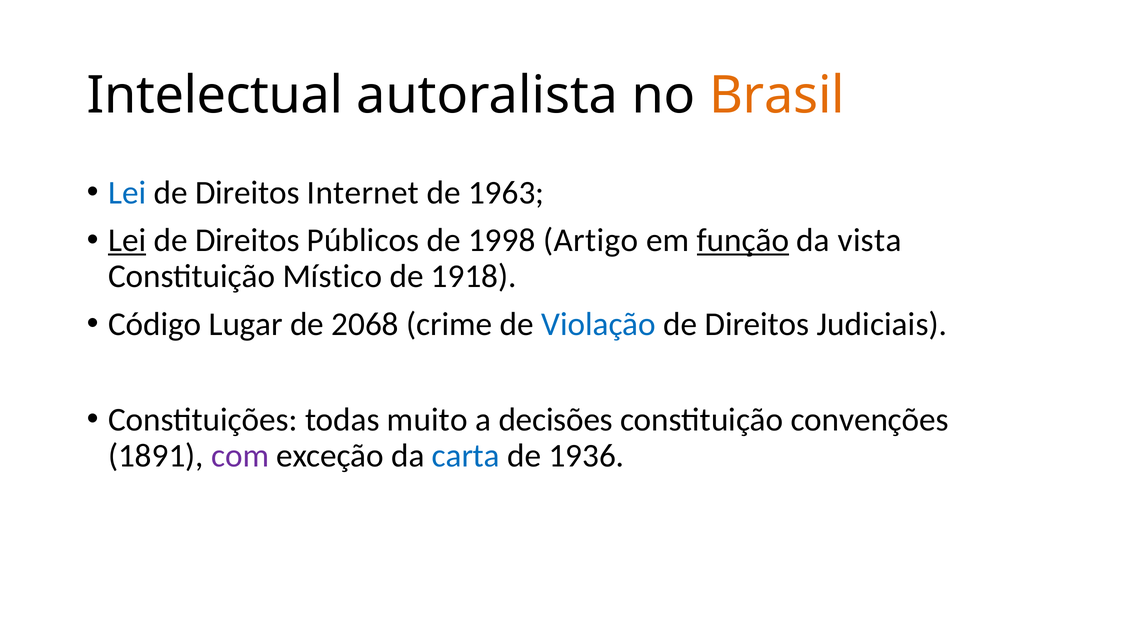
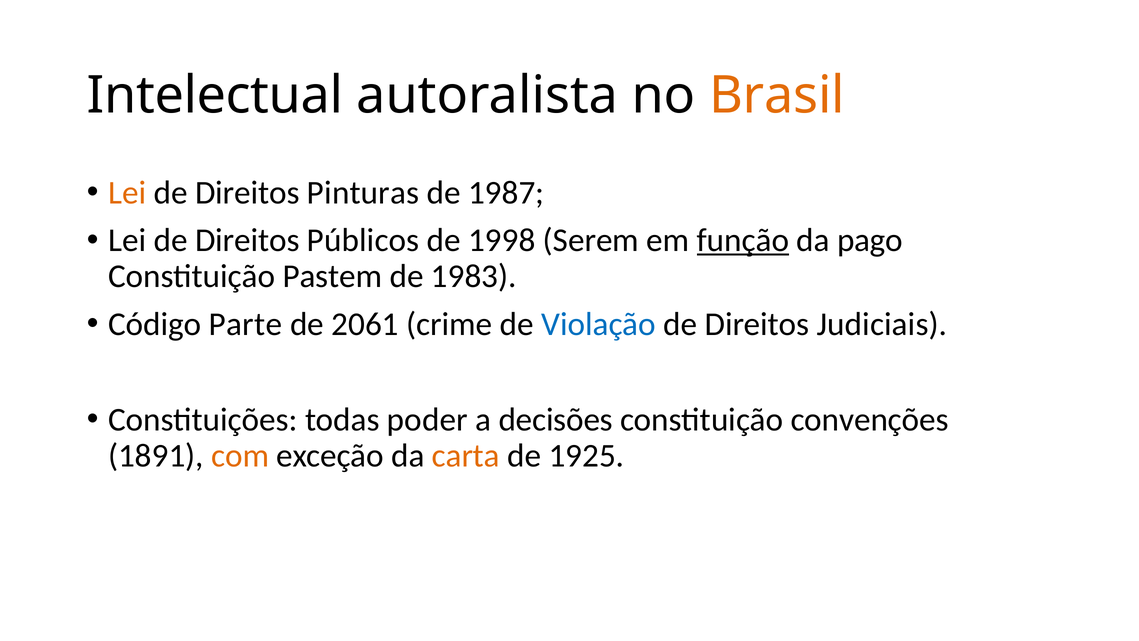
Lei colour: blue -> orange (127, 193)
Internet: Internet -> Pinturas (363, 193)
1963: 1963 -> 1987 (506, 193)
Lei underline: present -> none (127, 240)
Artigo: Artigo -> Serem (591, 240)
vista: vista -> pago (870, 240)
Místico: Místico -> Pastem (332, 276)
1918: 1918 -> 1983 (474, 276)
Lugar: Lugar -> Parte (245, 324)
2068: 2068 -> 2061 (365, 324)
muito: muito -> poder (427, 419)
com colour: purple -> orange (240, 455)
carta colour: blue -> orange (466, 455)
1936: 1936 -> 1925 (586, 455)
